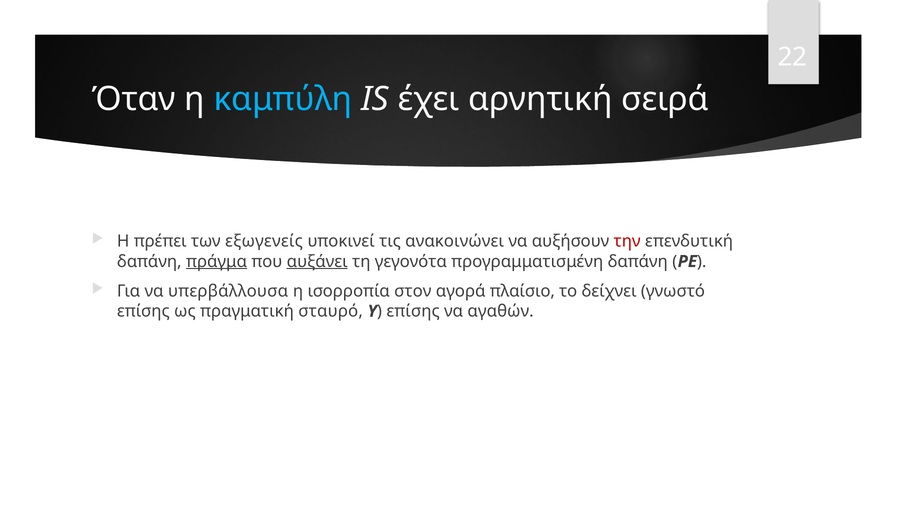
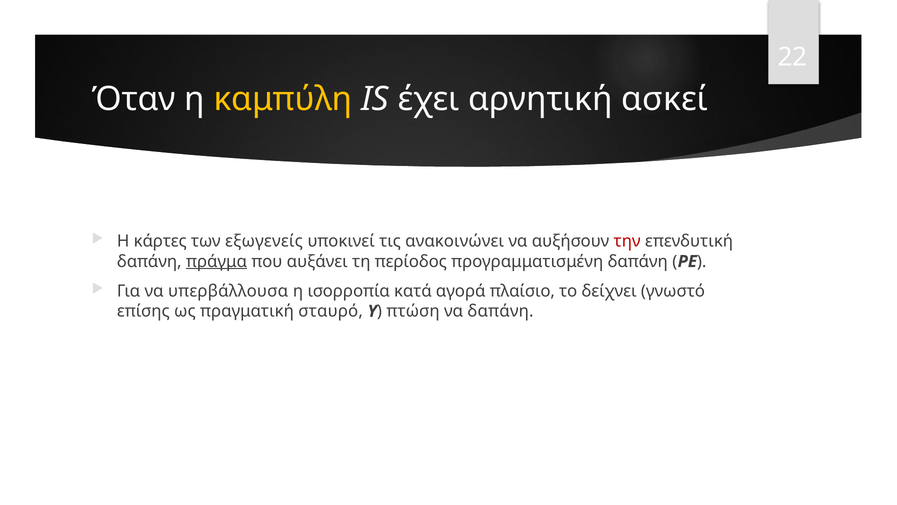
καμπύλη colour: light blue -> yellow (283, 99)
σειρά: σειρά -> ασκεί (665, 99)
πρέπει: πρέπει -> κάρτες (160, 241)
αυξάνει underline: present -> none (317, 261)
γεγονότα: γεγονότα -> περίοδος (411, 261)
στον: στον -> κατά (413, 291)
επίσης: επίσης -> πτώση (413, 311)
να αγαθών: αγαθών -> δαπάνη (501, 311)
